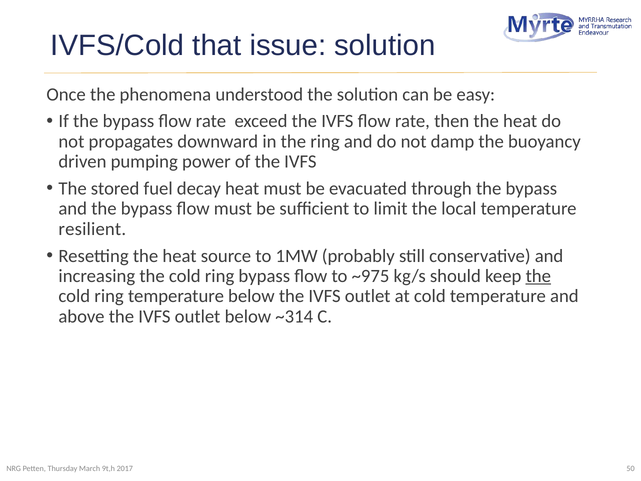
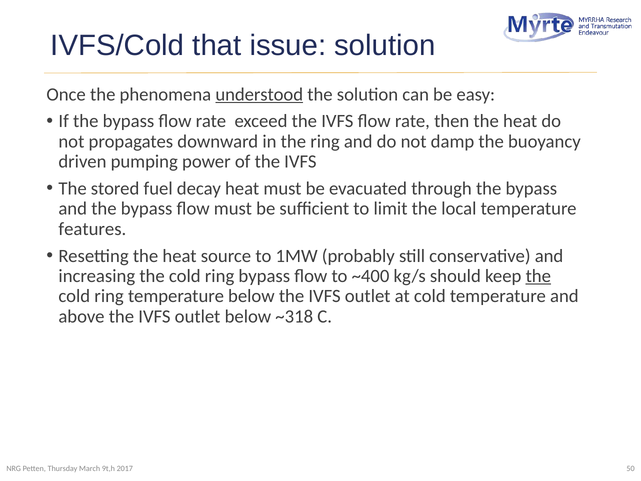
understood underline: none -> present (259, 94)
resilient: resilient -> features (92, 229)
~975: ~975 -> ~400 (371, 276)
~314: ~314 -> ~318 (294, 316)
